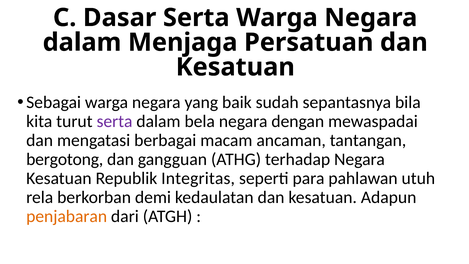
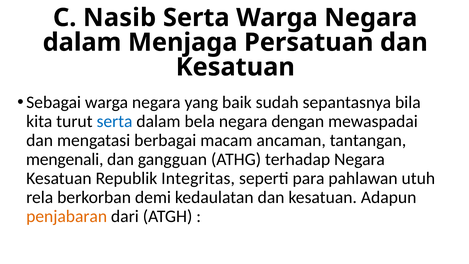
Dasar: Dasar -> Nasib (120, 18)
serta colour: purple -> blue (115, 121)
bergotong: bergotong -> mengenali (65, 159)
